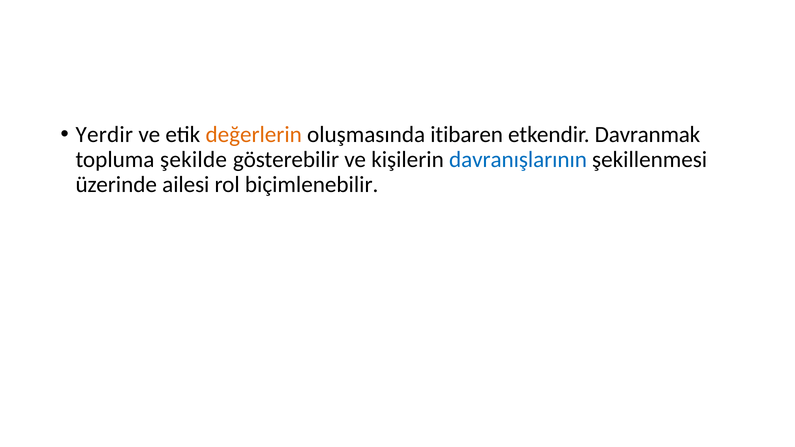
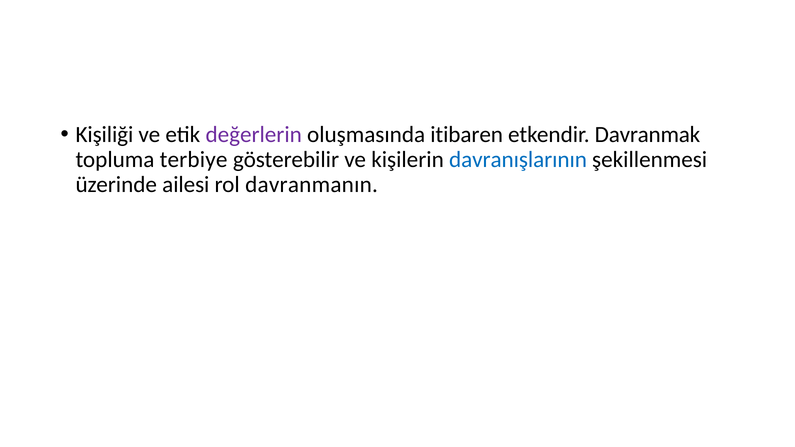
Yerdir: Yerdir -> Kişiliği (104, 134)
değerlerin colour: orange -> purple (254, 134)
şekilde: şekilde -> terbiye (194, 159)
biçimlenebilir: biçimlenebilir -> davranmanın (312, 185)
